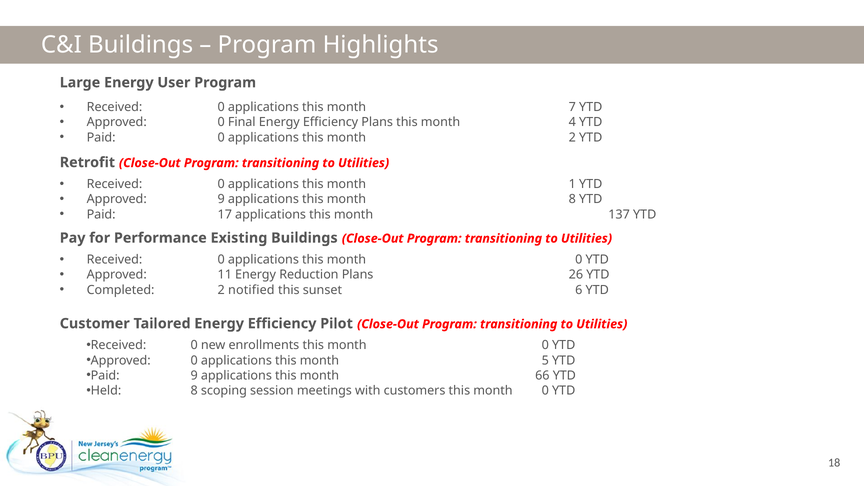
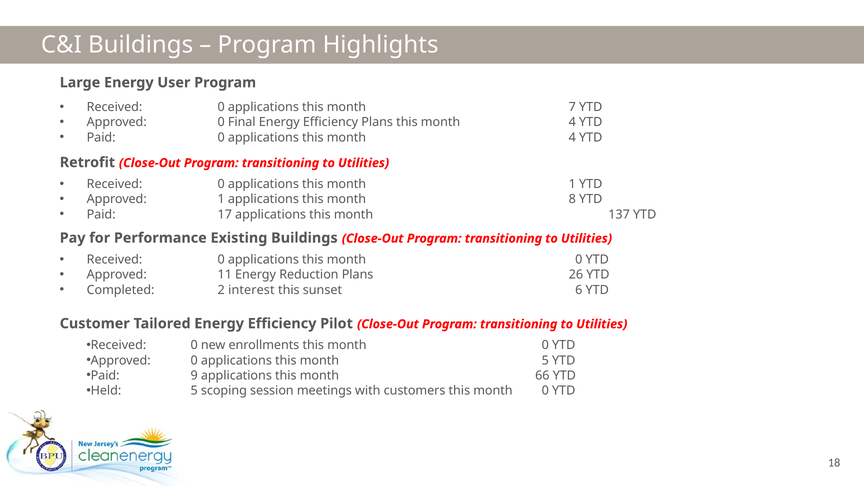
applications this month 2: 2 -> 4 (572, 137)
Approved 9: 9 -> 1 (221, 199)
notified: notified -> interest (251, 290)
Held 8: 8 -> 5 (194, 391)
